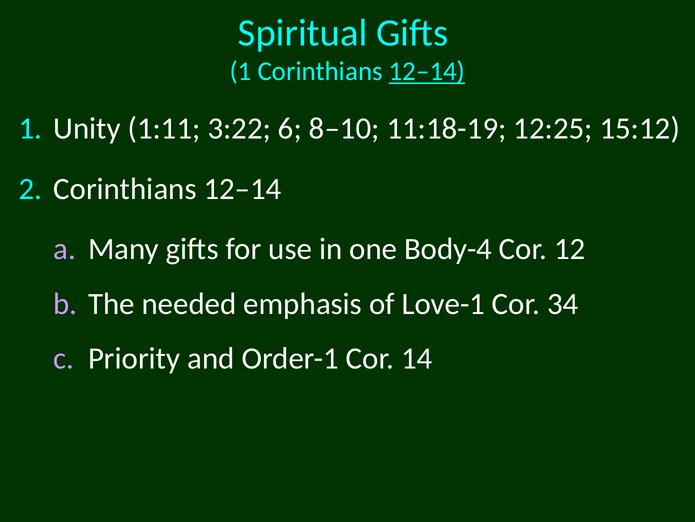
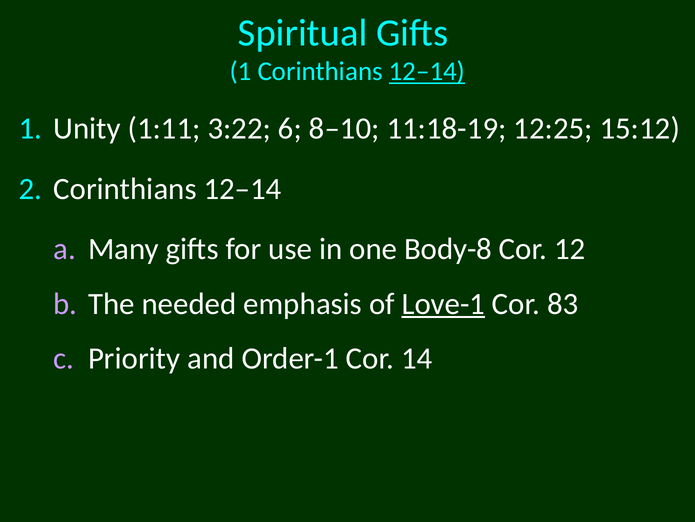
Body-4: Body-4 -> Body-8 (448, 249)
Love-1 underline: none -> present (443, 303)
34: 34 -> 83 (563, 303)
